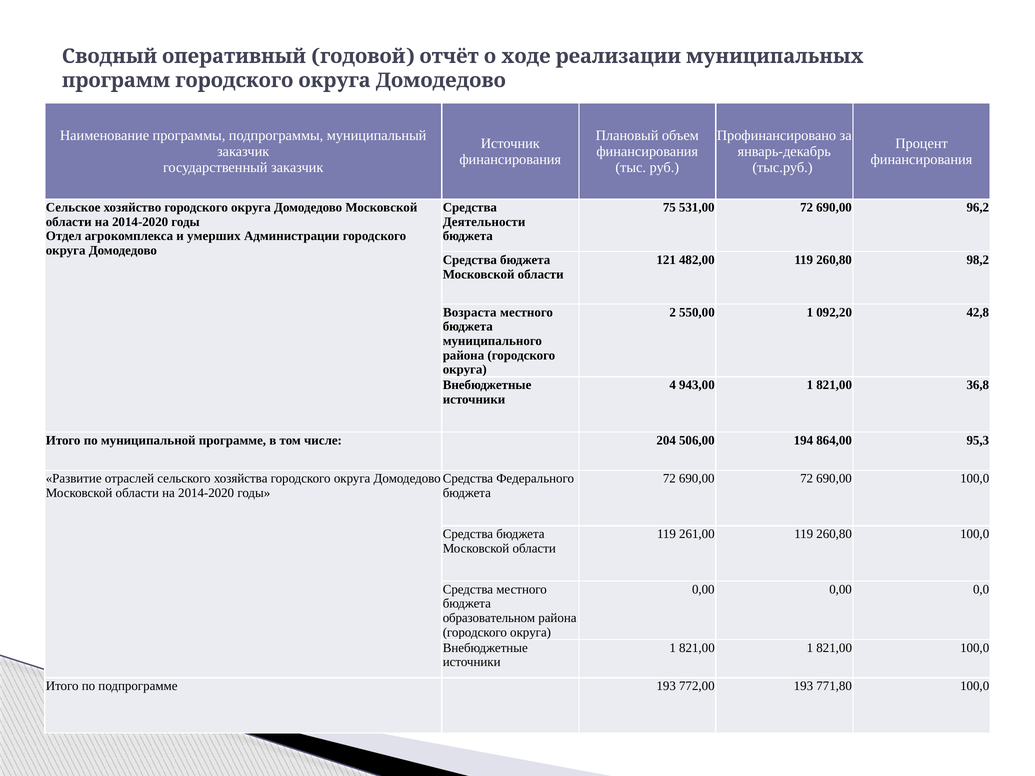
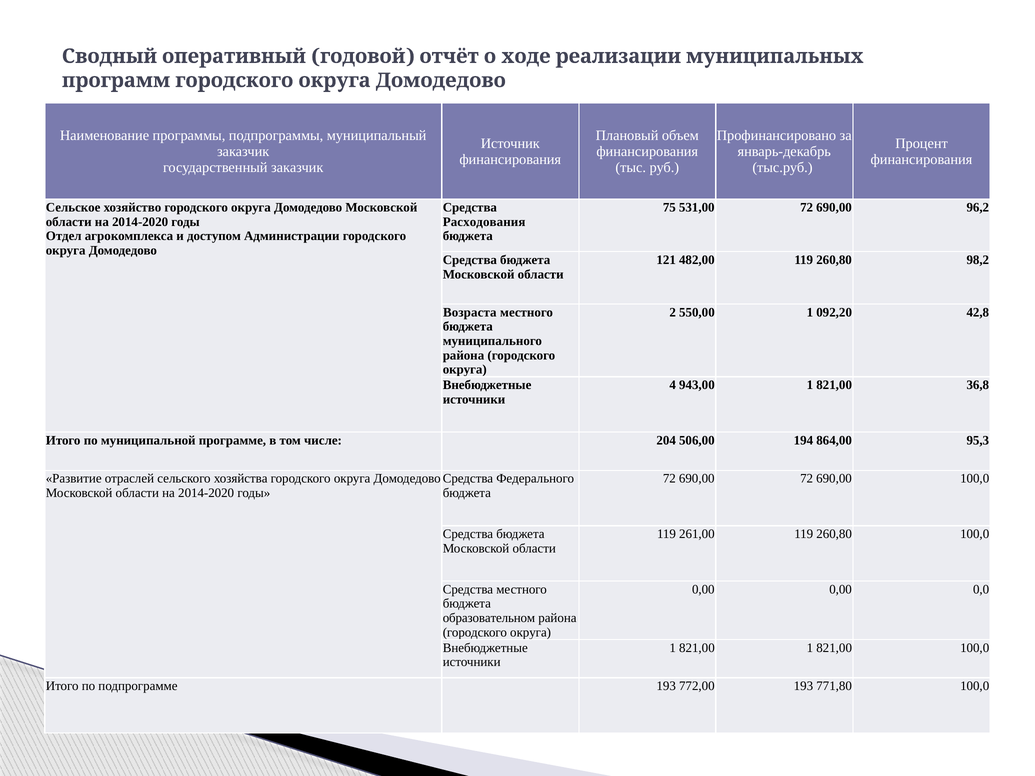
Деятельности: Деятельности -> Расходования (484, 222)
умерших: умерших -> доступом (214, 236)
